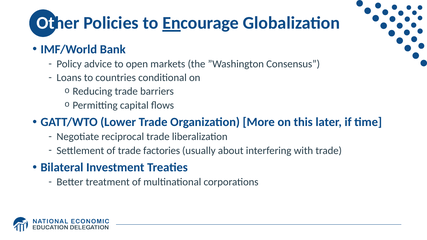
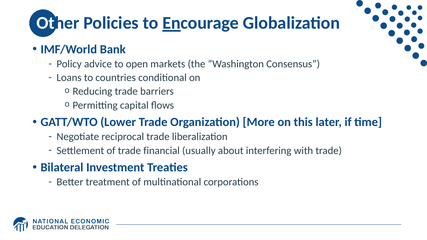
factories: factories -> financial (162, 151)
